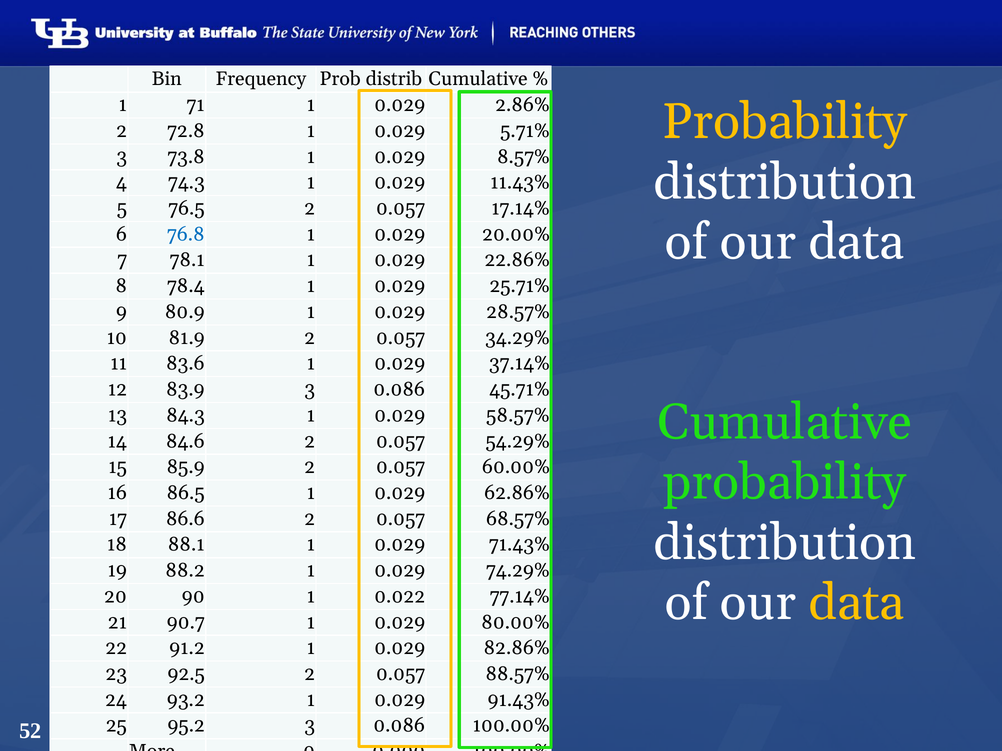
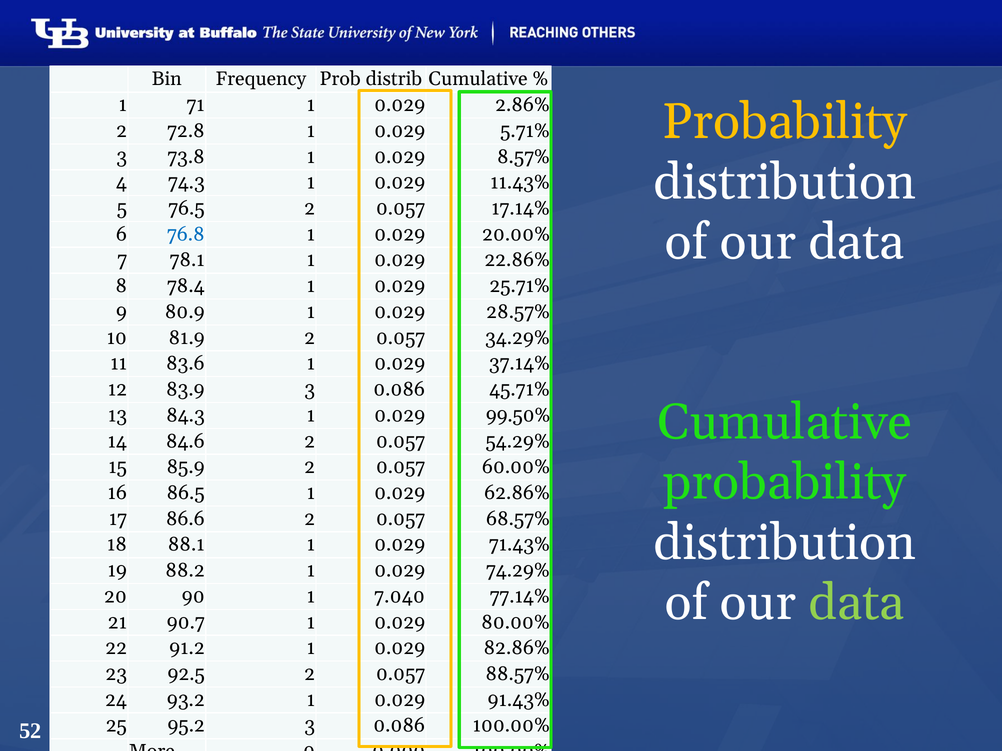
58.57%: 58.57% -> 99.50% (518, 416)
data colour: yellow -> light green (856, 603)
0.022: 0.022 -> 7.040 (400, 597)
